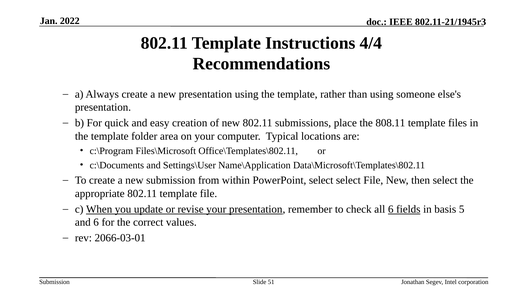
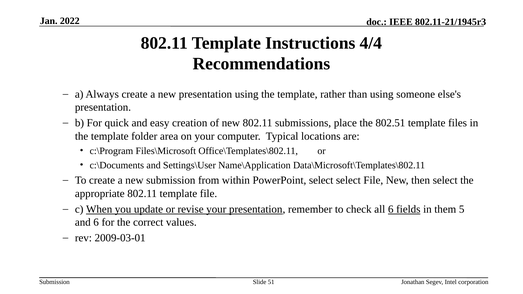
808.11: 808.11 -> 802.51 (390, 123)
basis: basis -> them (445, 209)
2066-03-01: 2066-03-01 -> 2009-03-01 (120, 238)
